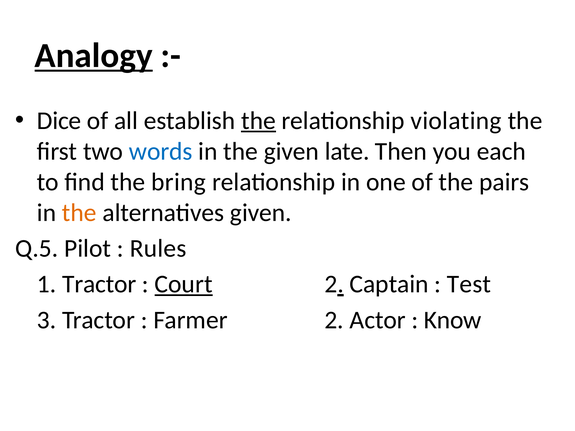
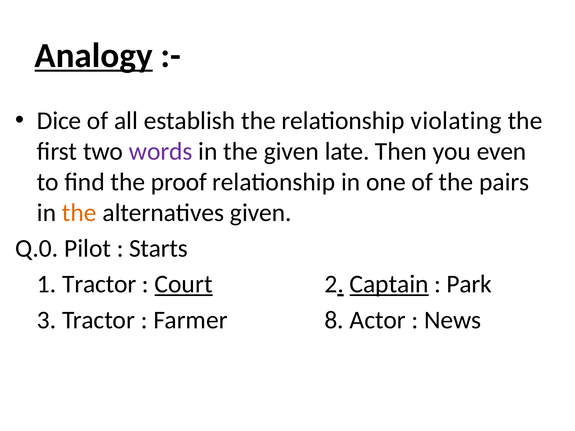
the underline: present -> none (258, 121)
words colour: blue -> purple (161, 151)
each: each -> even (501, 151)
bring: bring -> proof (179, 182)
Q.5: Q.5 -> Q.0 (37, 249)
Rules: Rules -> Starts (158, 249)
Captain underline: none -> present (389, 284)
Test: Test -> Park (469, 284)
Farmer 2: 2 -> 8 (334, 320)
Know: Know -> News (453, 320)
